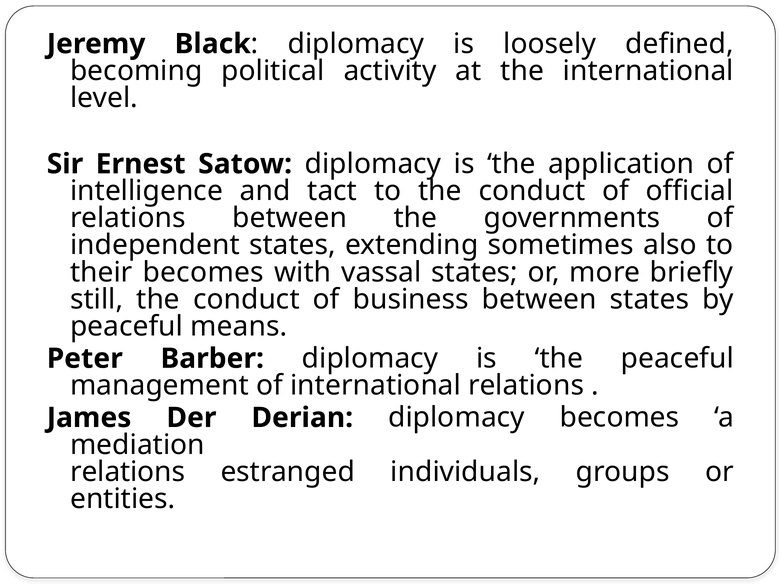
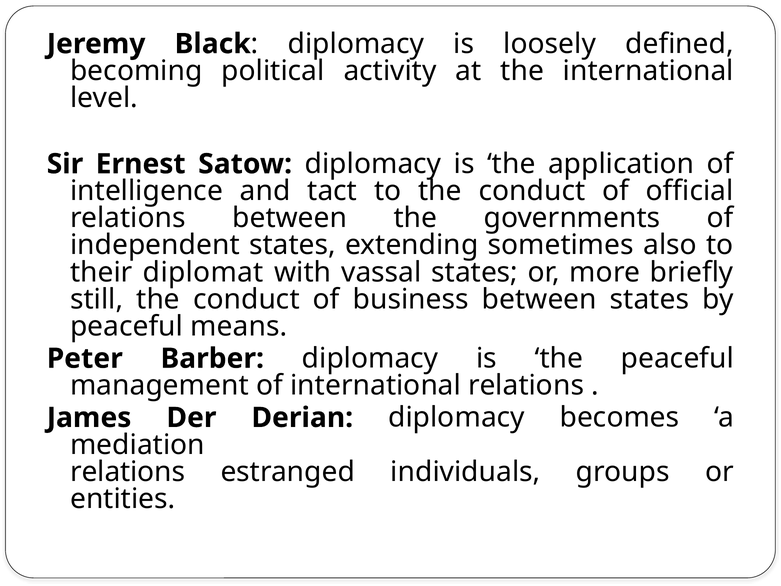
their becomes: becomes -> diplomat (203, 272)
